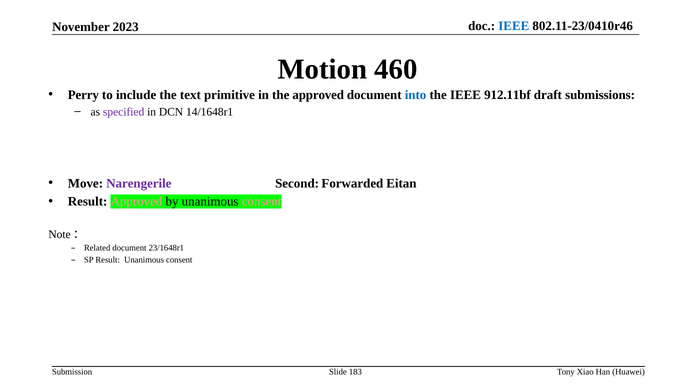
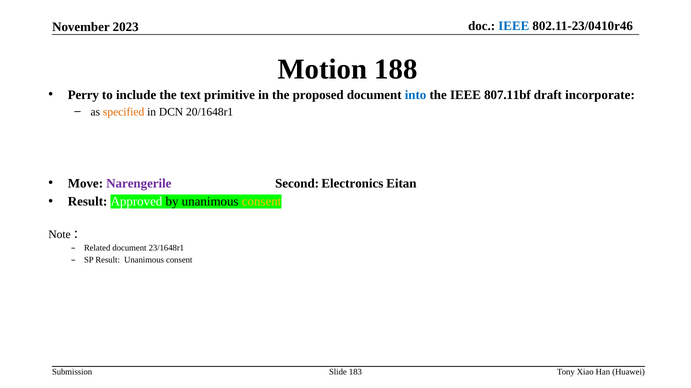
460: 460 -> 188 (396, 69)
the approved: approved -> proposed (318, 95)
912.11bf: 912.11bf -> 807.11bf (507, 95)
submissions: submissions -> incorporate (600, 95)
specified colour: purple -> orange (124, 112)
14/1648r1: 14/1648r1 -> 20/1648r1 (210, 112)
Forwarded: Forwarded -> Electronics (352, 184)
Approved colour: pink -> white (136, 202)
consent colour: pink -> yellow (262, 202)
